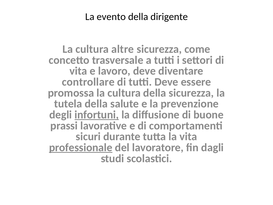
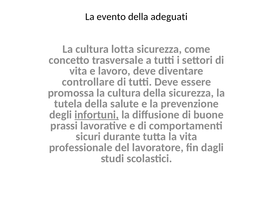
dirigente: dirigente -> adeguati (169, 17)
altre: altre -> lotta (123, 49)
professionale underline: present -> none (81, 147)
